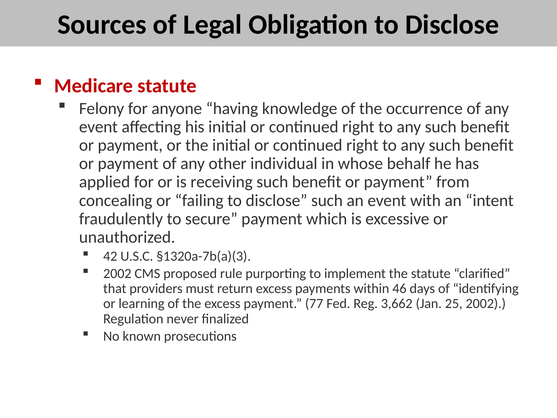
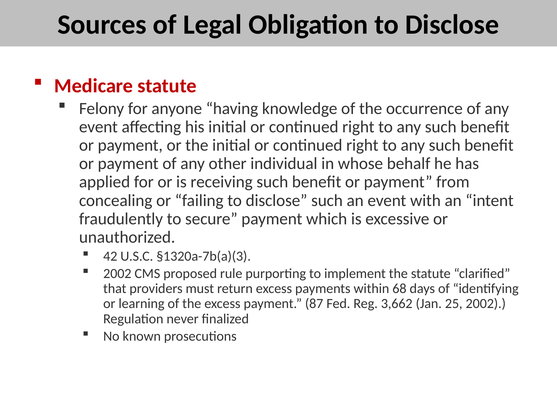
46: 46 -> 68 (399, 289)
77: 77 -> 87 (314, 304)
